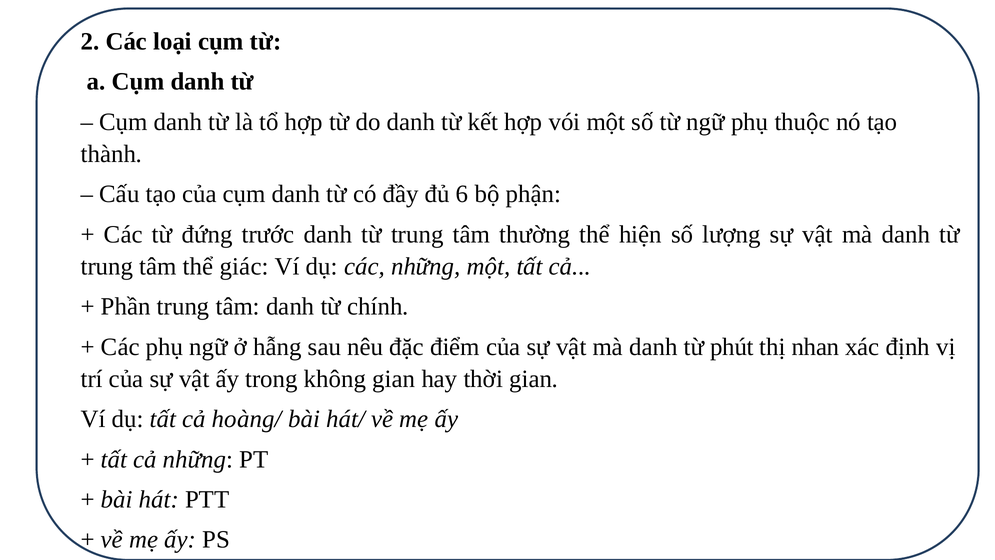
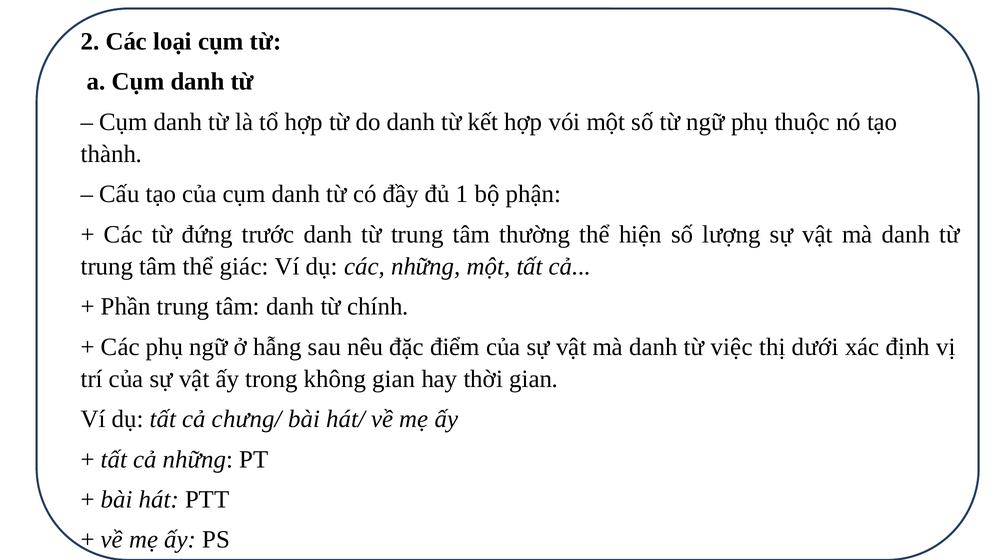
6: 6 -> 1 (462, 194)
phút: phút -> việc (732, 347)
nhan: nhan -> dưới (815, 347)
hoàng/: hoàng/ -> chưng/ (247, 419)
